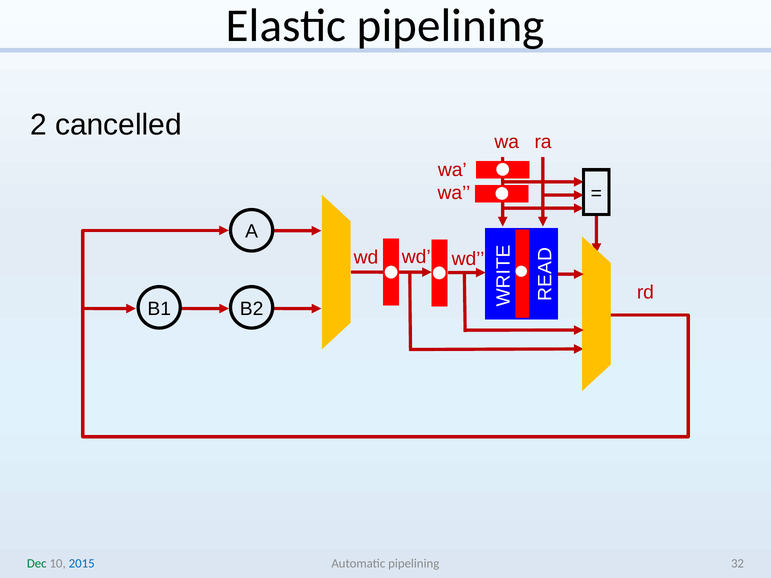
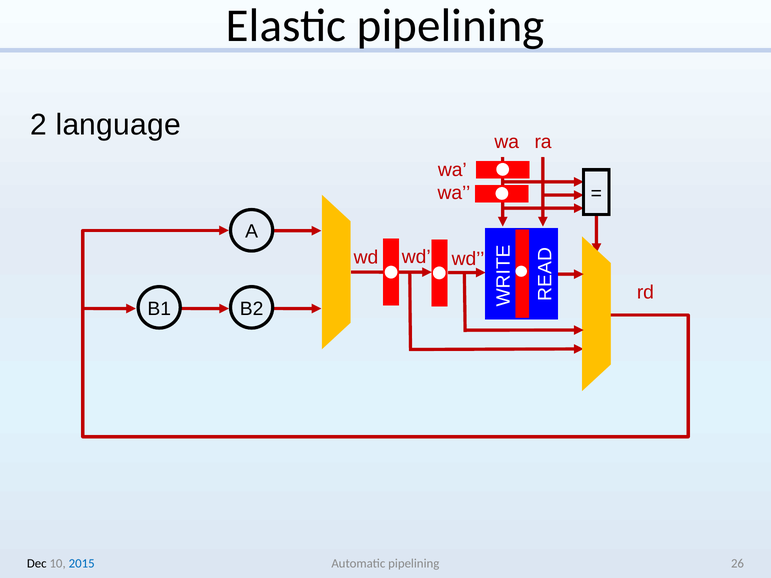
cancelled: cancelled -> language (118, 125)
Dec colour: green -> black (37, 564)
32: 32 -> 26 (738, 564)
